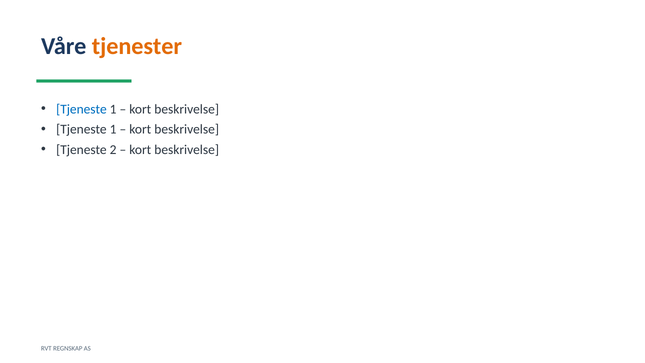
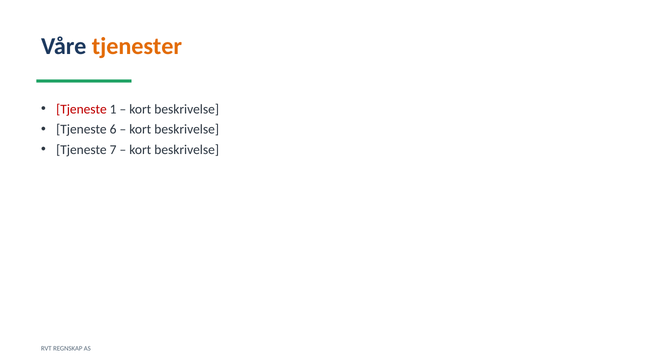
Tjeneste colour: blue -> red (81, 109)
1: 1 -> 6 (113, 129)
2: 2 -> 7 (113, 150)
